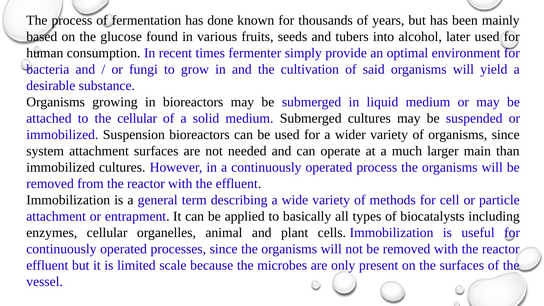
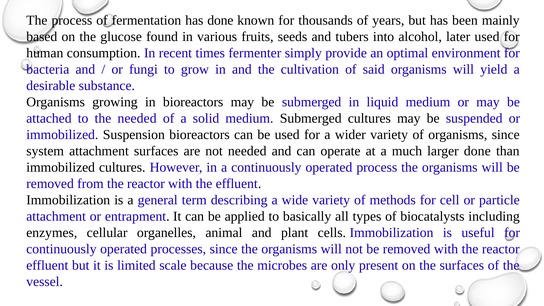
the cellular: cellular -> needed (137, 118)
larger main: main -> done (477, 151)
